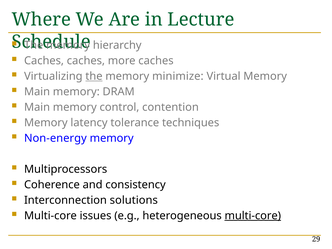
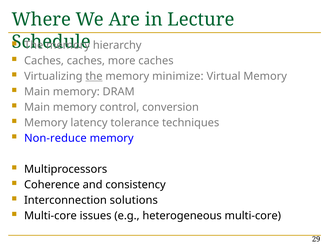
contention: contention -> conversion (171, 107)
Non-energy: Non-energy -> Non-reduce (55, 138)
multi-core underline: present -> none (253, 216)
